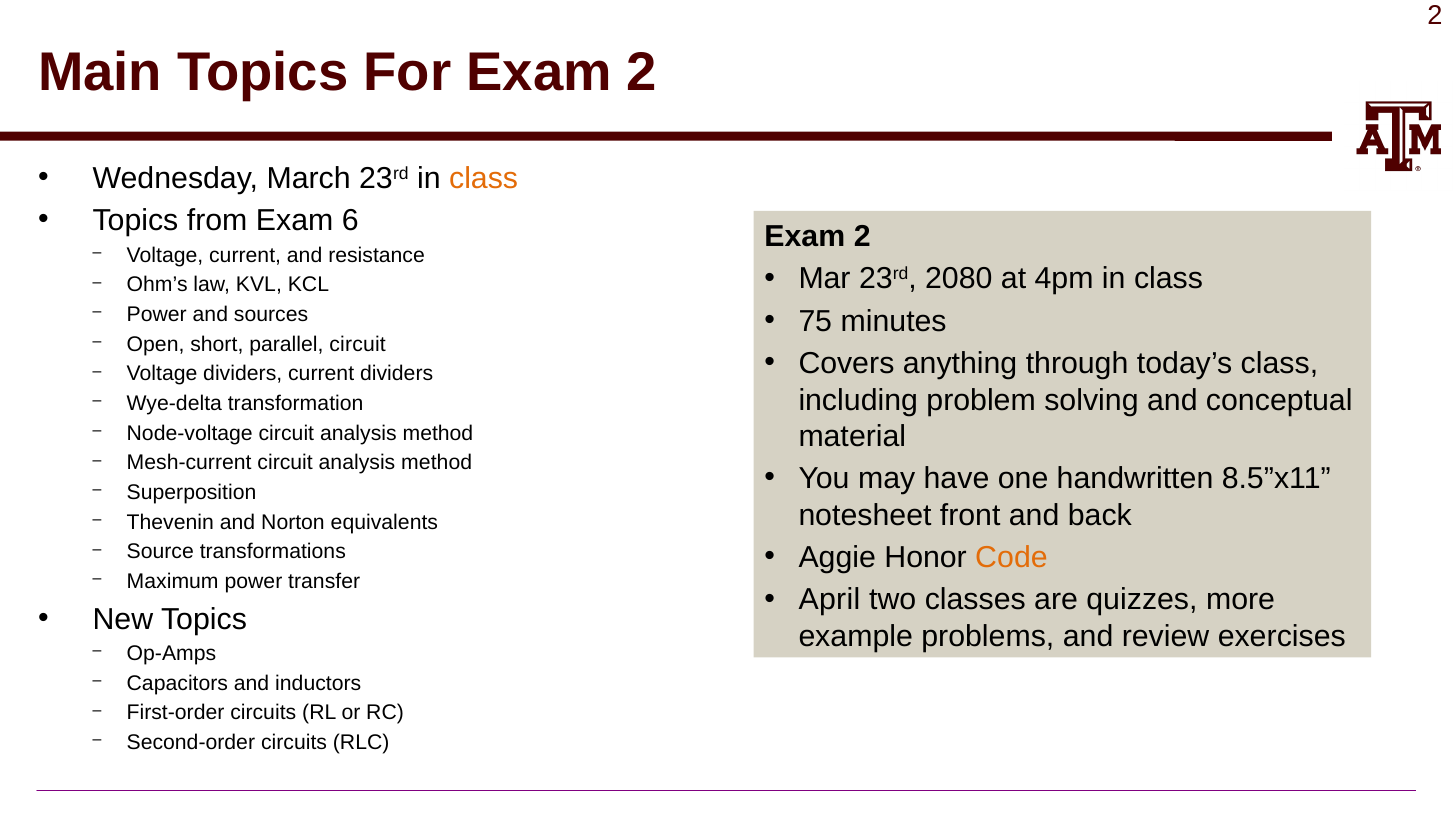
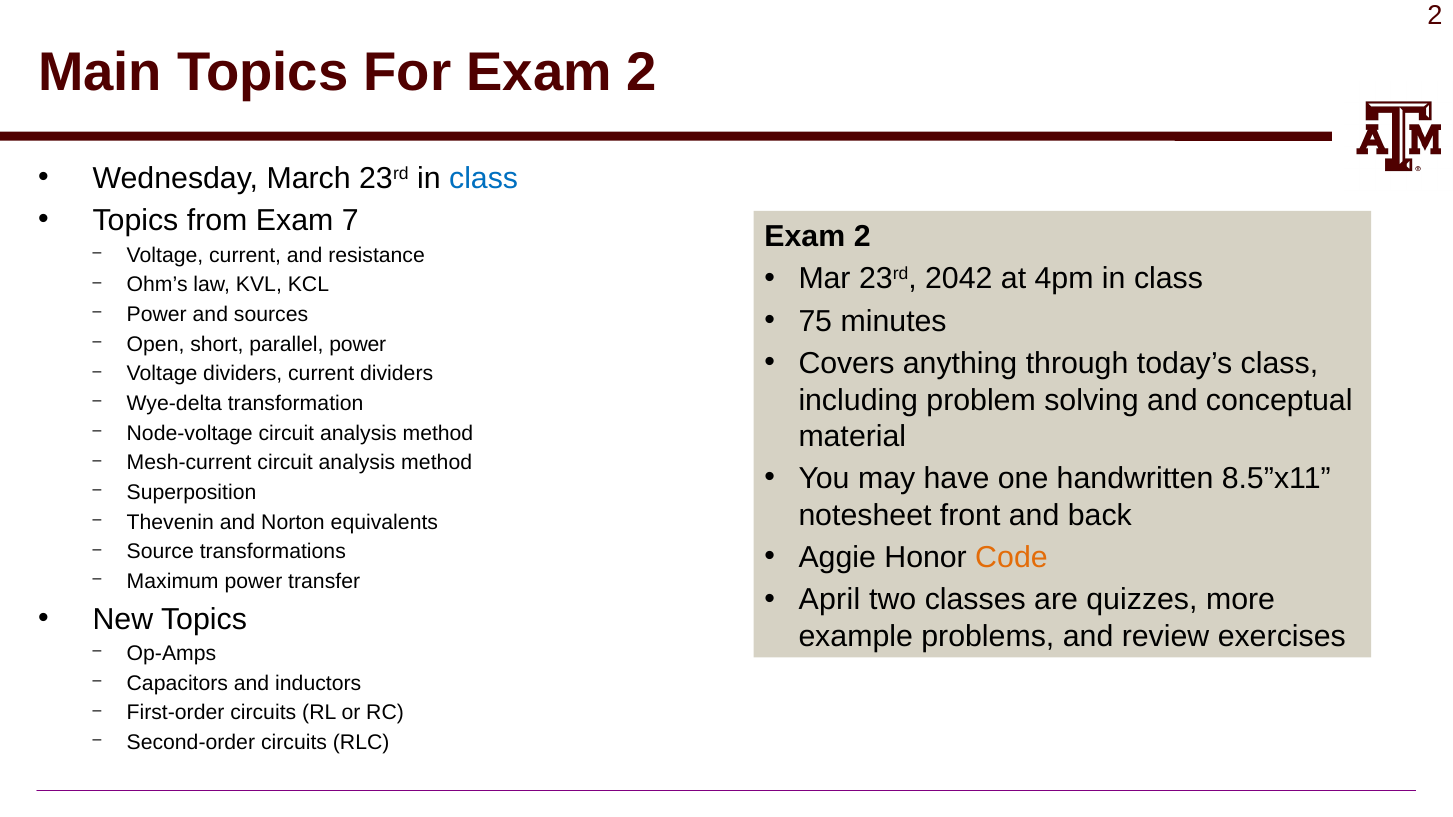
class colour: orange -> blue (484, 178)
6: 6 -> 7 (350, 221)
2080: 2080 -> 2042 (959, 279)
parallel circuit: circuit -> power (358, 344)
